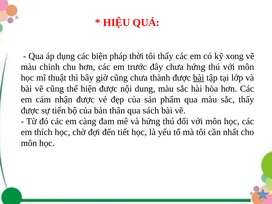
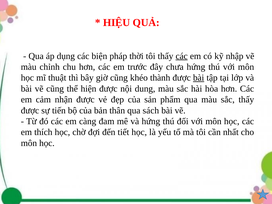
các underline: none -> present (182, 56)
xong: xong -> nhập (235, 56)
cũng chưa: chưa -> khéo (139, 78)
